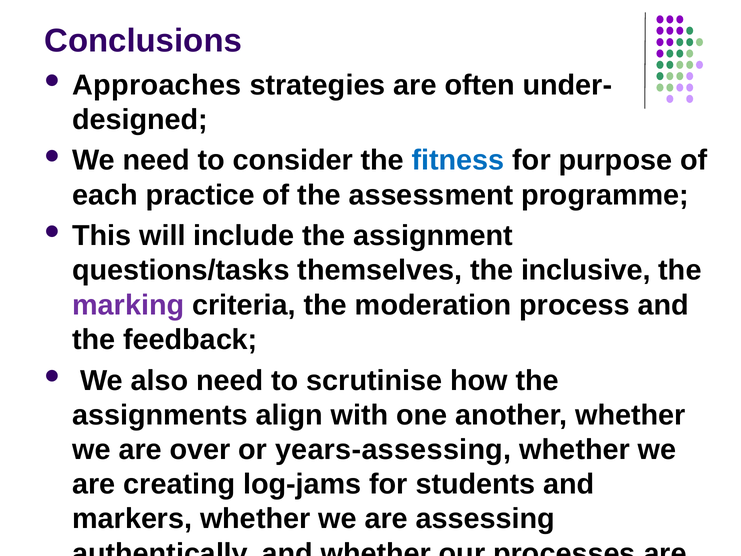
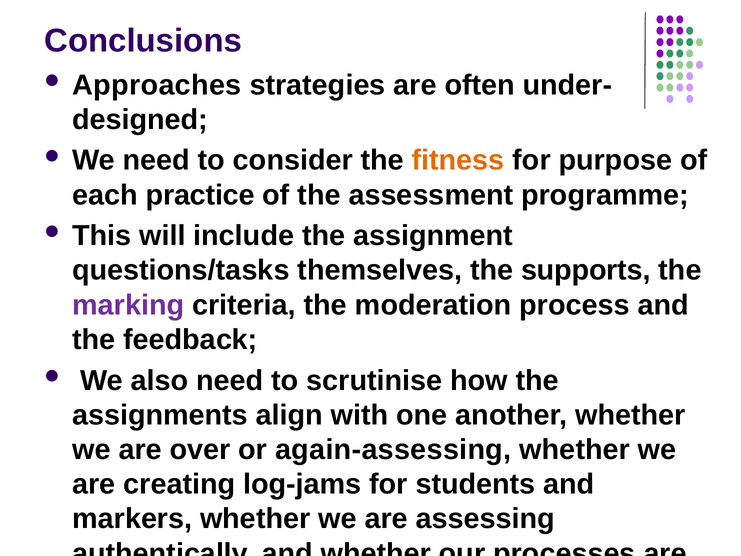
fitness colour: blue -> orange (458, 160)
inclusive: inclusive -> supports (586, 270)
years-assessing: years-assessing -> again-assessing (393, 450)
